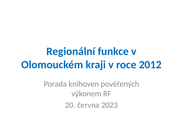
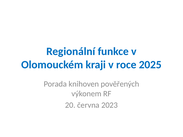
2012: 2012 -> 2025 (150, 65)
